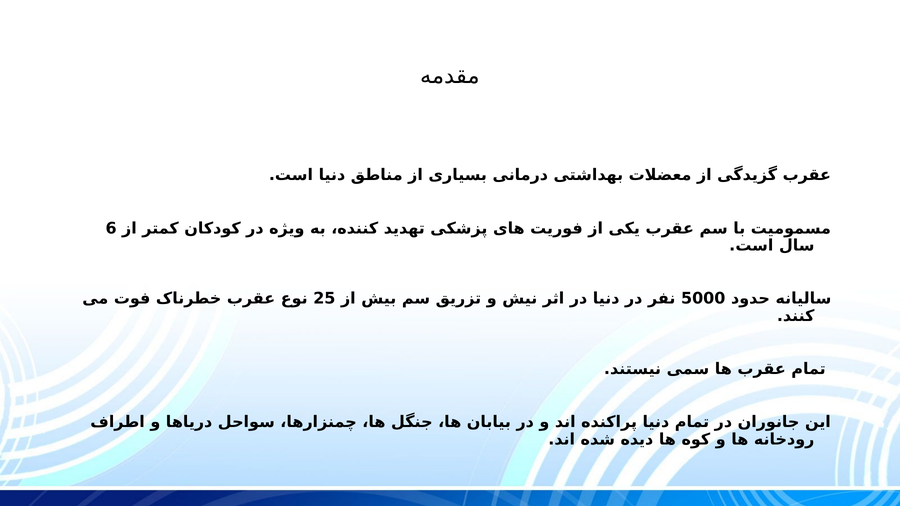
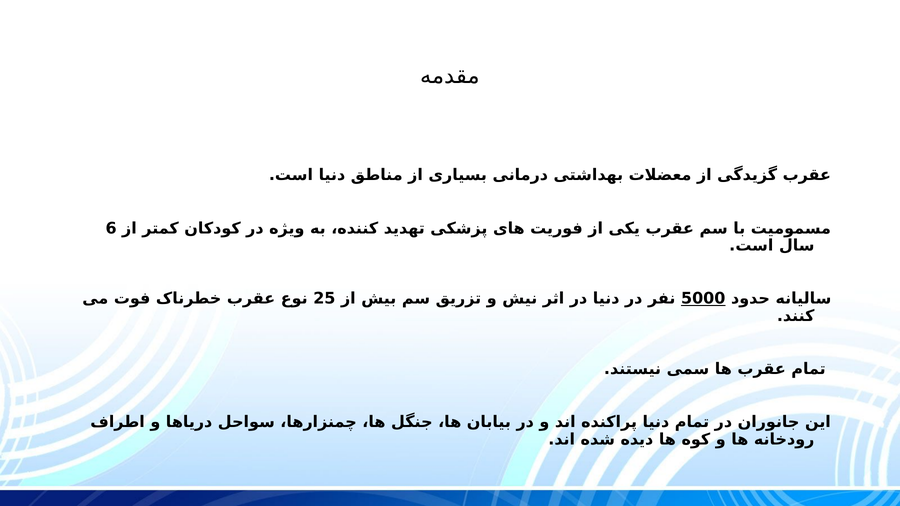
5000 underline: none -> present (703, 299)
